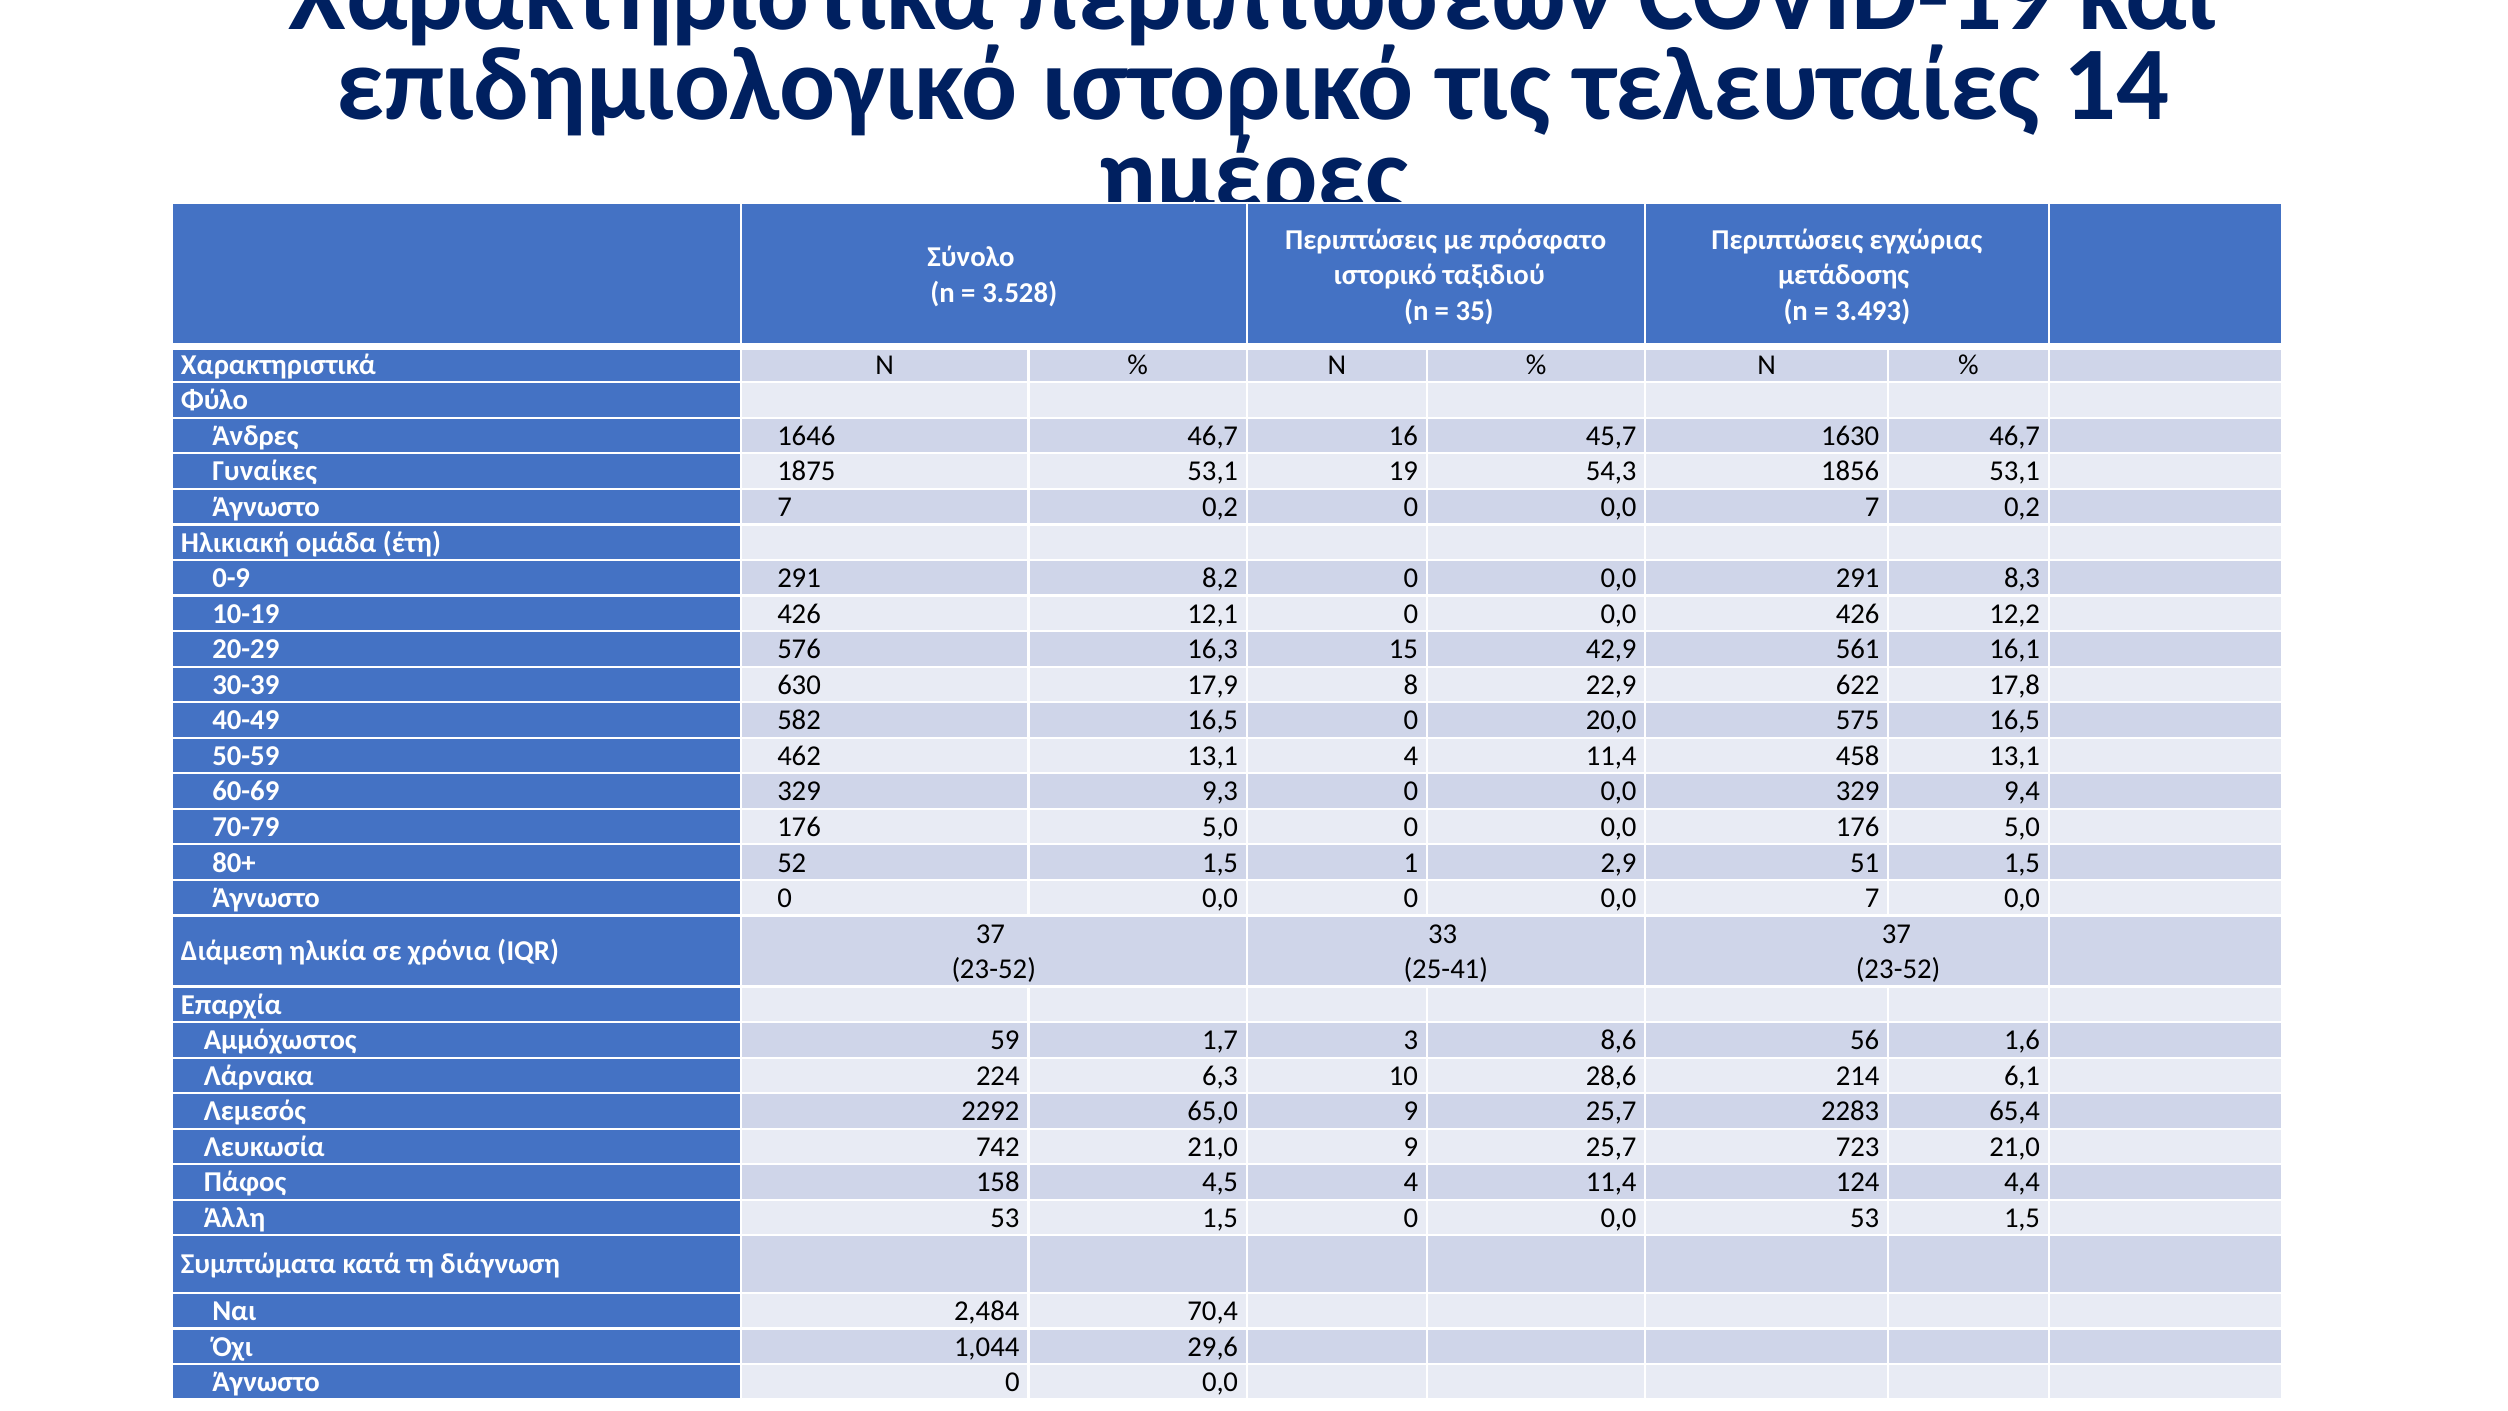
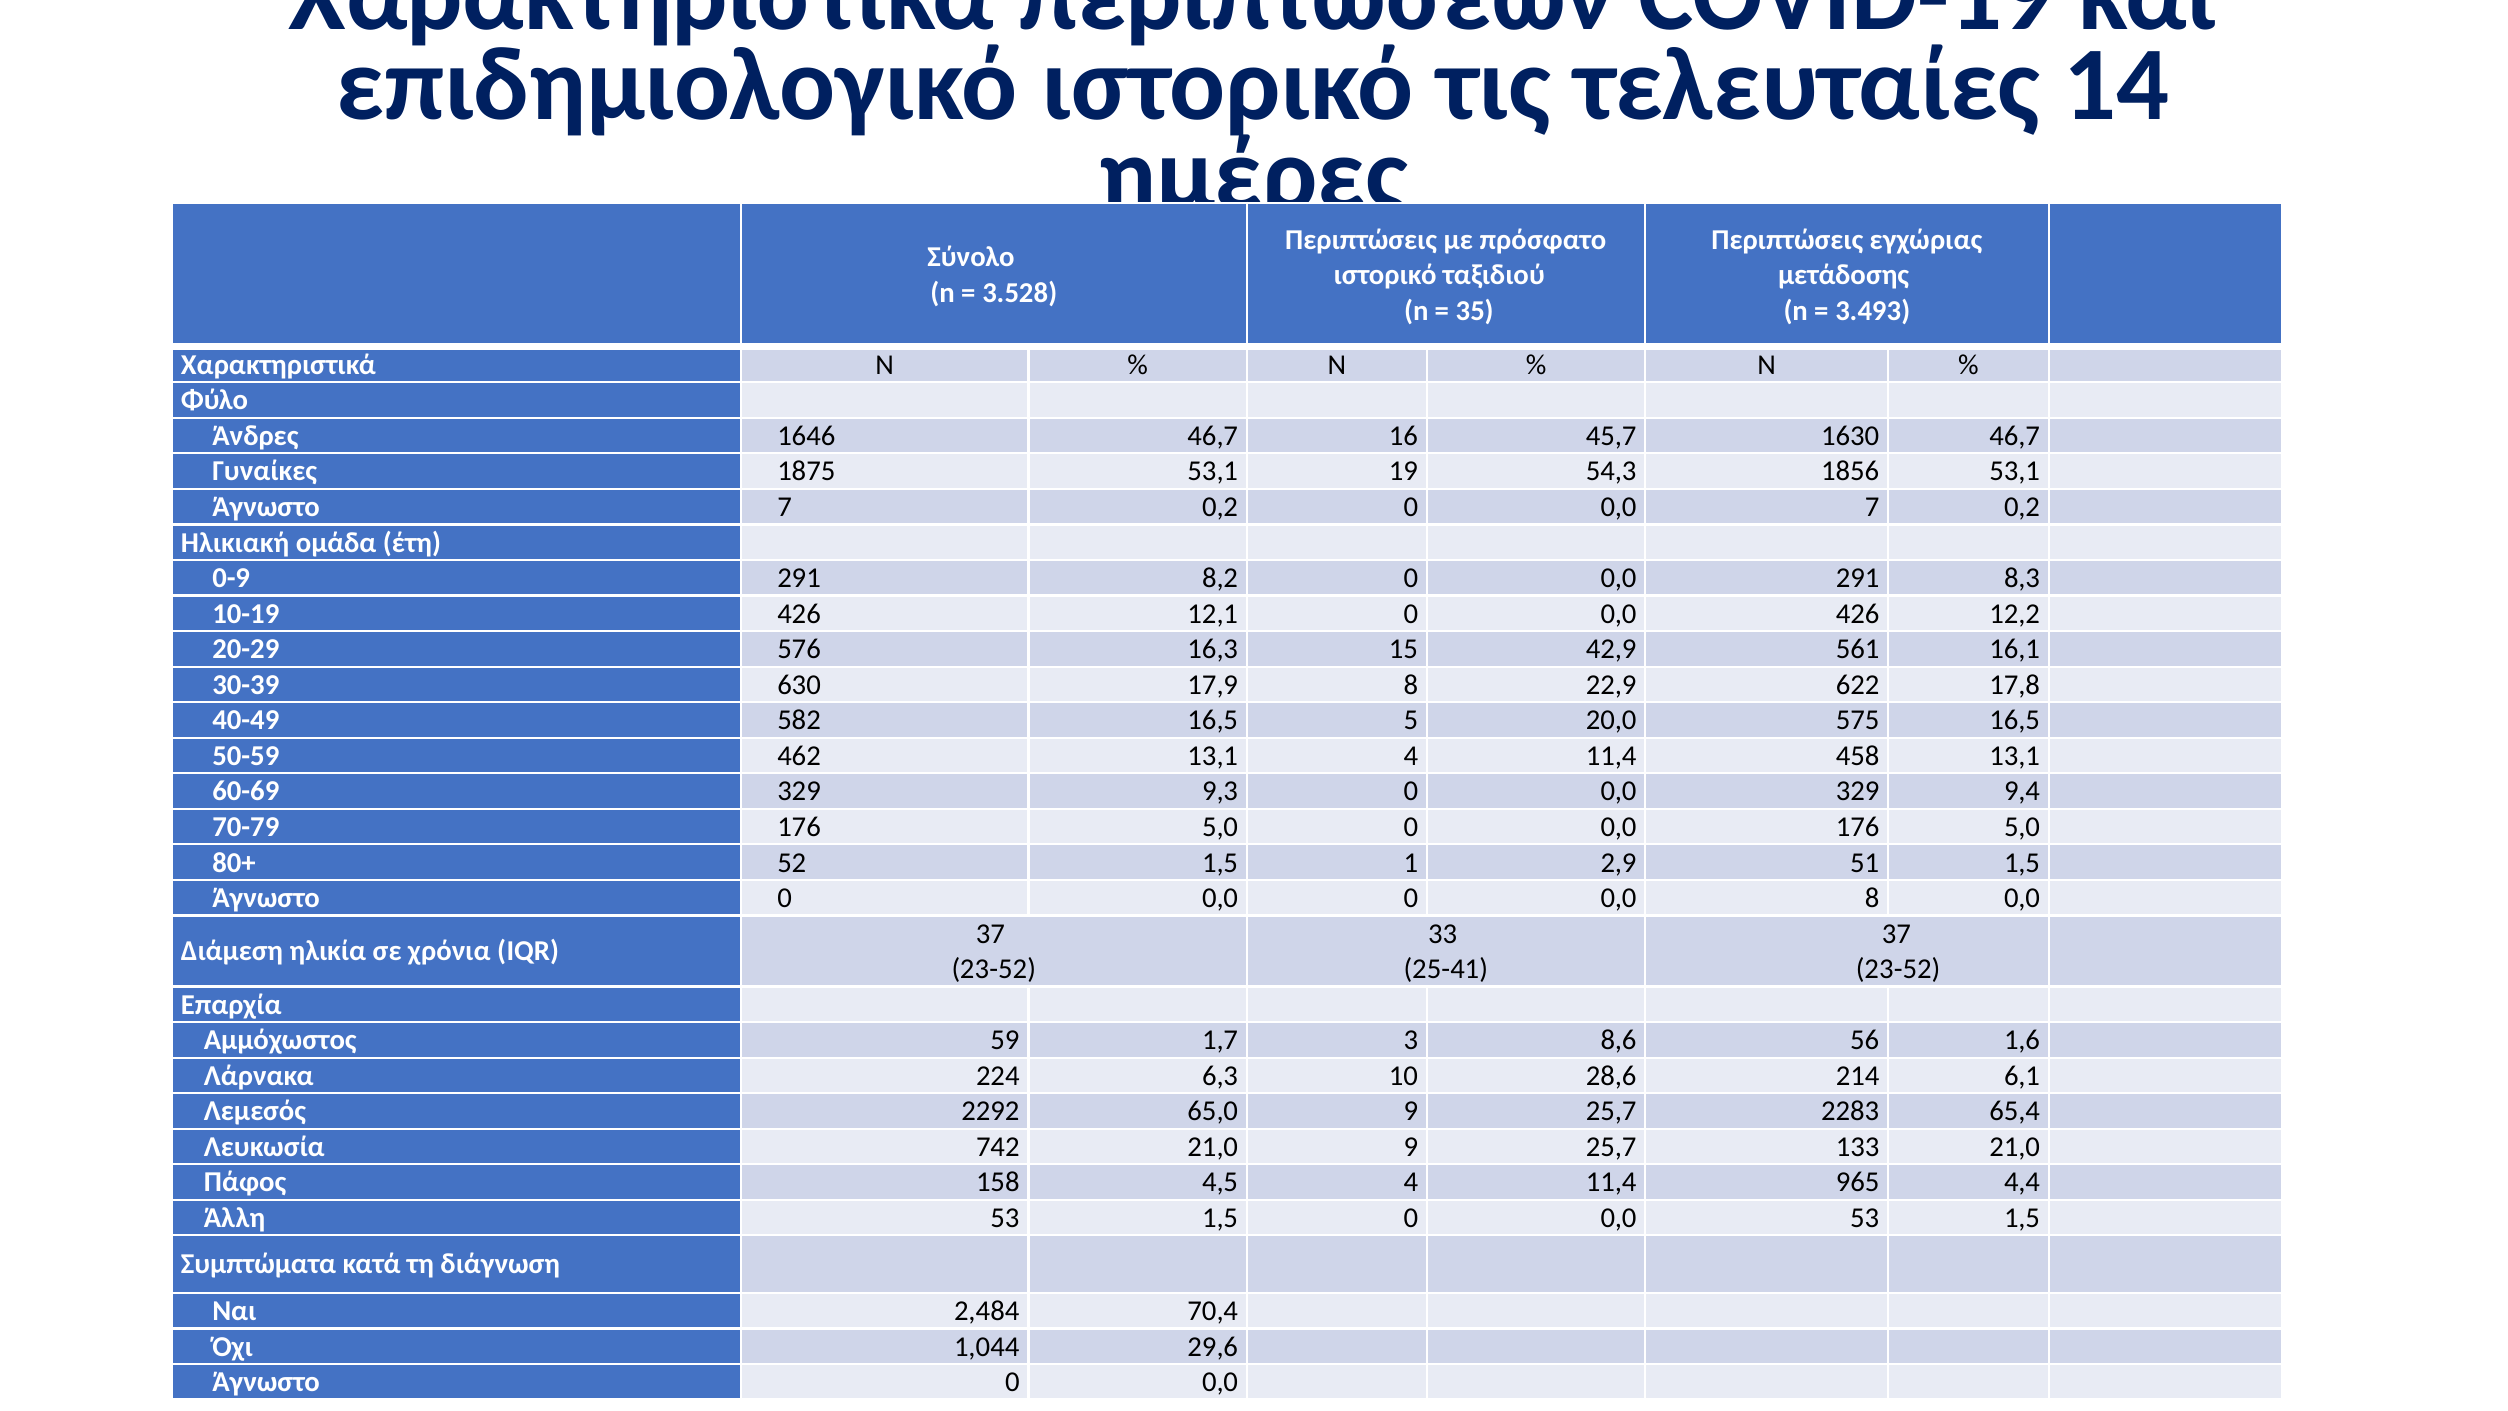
16,5 0: 0 -> 5 (1411, 720)
0,0 0 0,0 7: 7 -> 8 (1872, 898)
723: 723 -> 133 (1858, 1147)
124: 124 -> 965 (1858, 1182)
